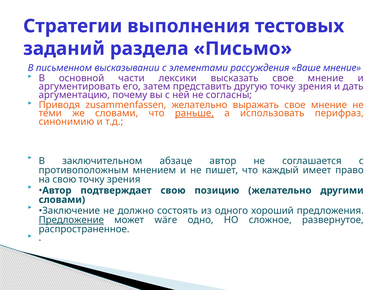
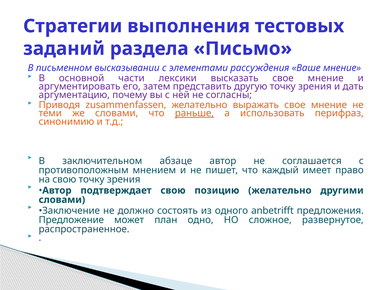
хороший: хороший -> anbetrifft (272, 211)
Предложение underline: present -> none (71, 220)
wäre: wäre -> план (166, 220)
